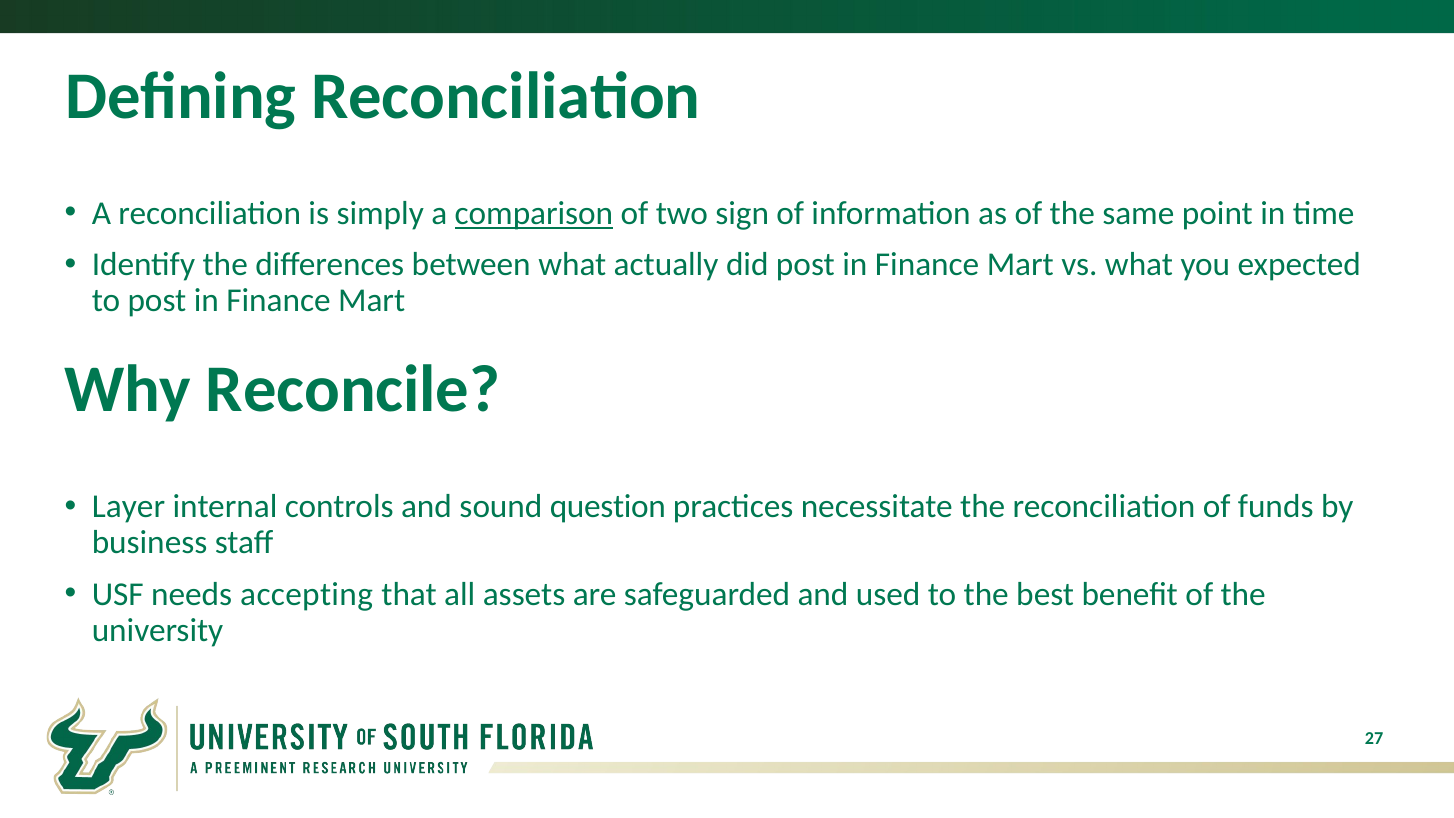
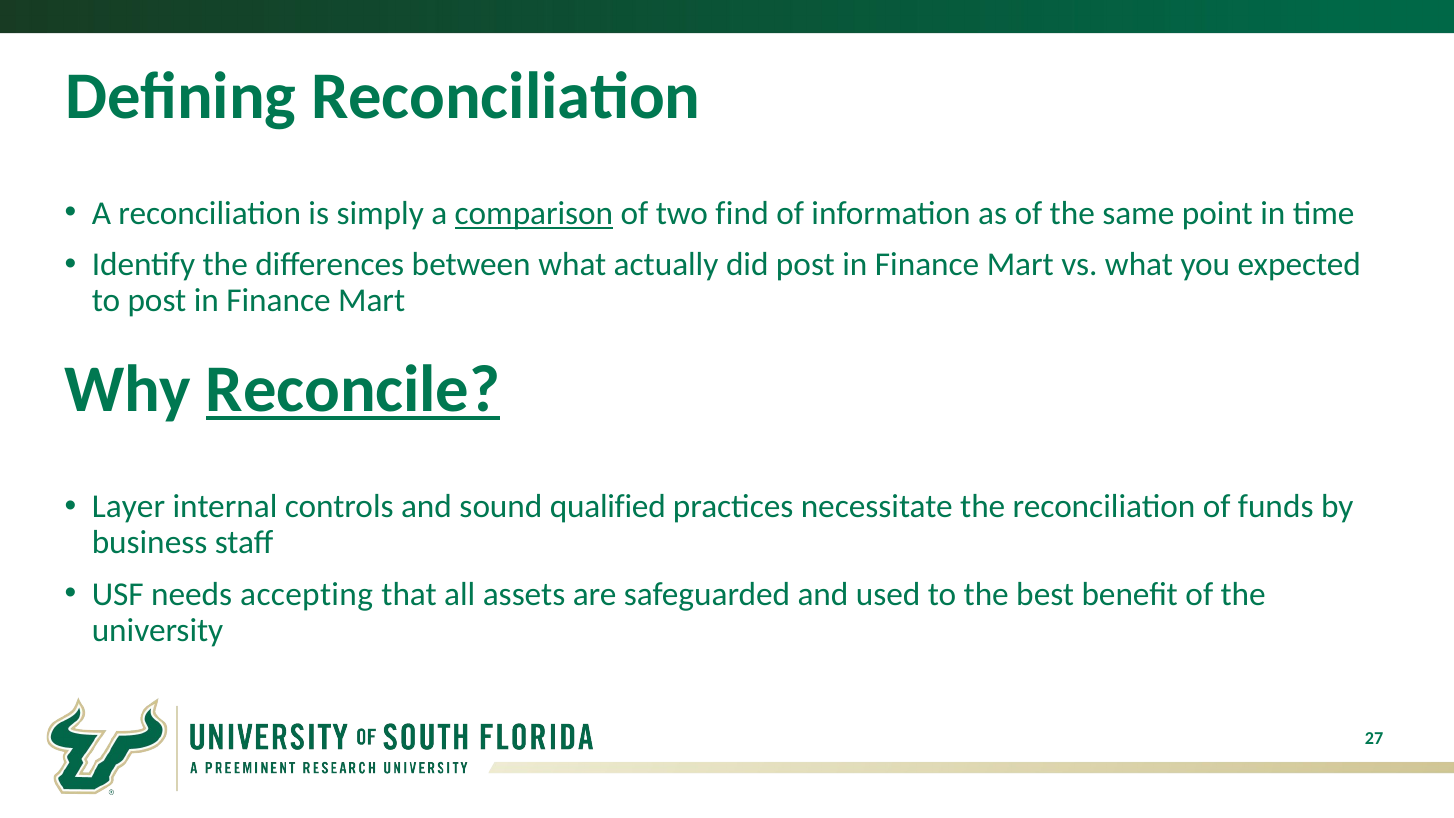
sign: sign -> find (742, 213)
Reconcile underline: none -> present (353, 389)
question: question -> qualified (608, 507)
